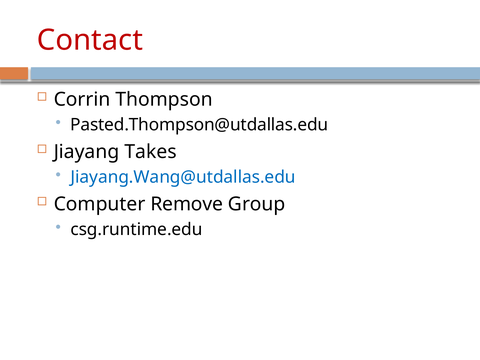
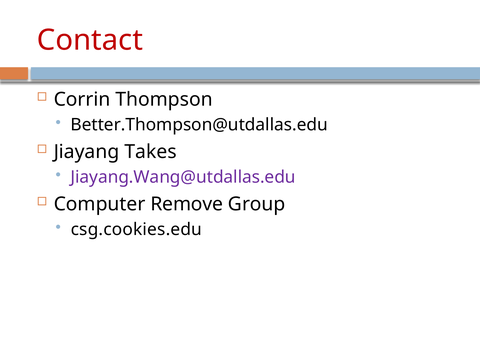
Pasted.Thompson@utdallas.edu: Pasted.Thompson@utdallas.edu -> Better.Thompson@utdallas.edu (199, 125)
Jiayang.Wang@utdallas.edu colour: blue -> purple (183, 177)
csg.runtime.edu: csg.runtime.edu -> csg.cookies.edu (136, 229)
